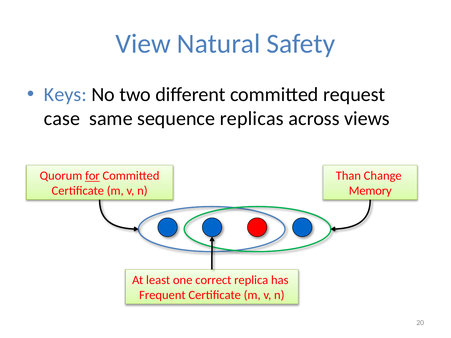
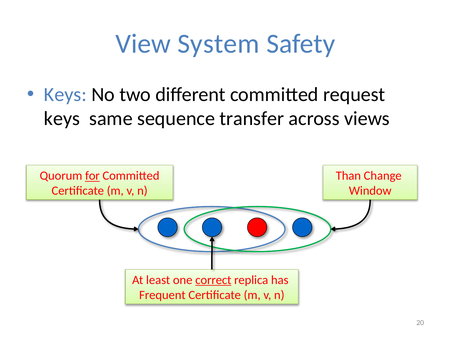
Natural: Natural -> System (218, 44)
case: case -> keys (62, 119)
replicas: replicas -> transfer (252, 119)
Memory: Memory -> Window (370, 191)
correct underline: none -> present (213, 280)
